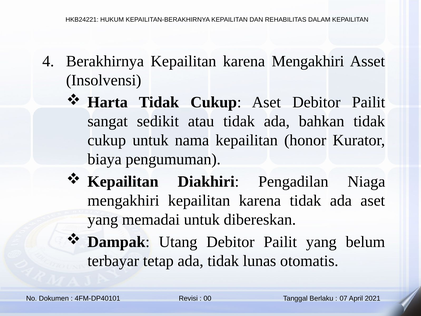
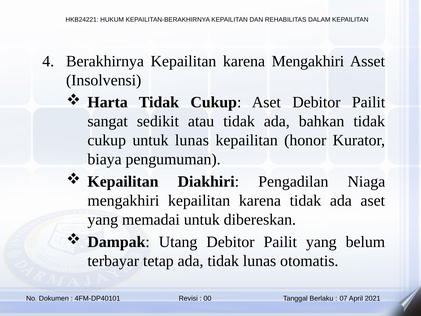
untuk nama: nama -> lunas (192, 140)
